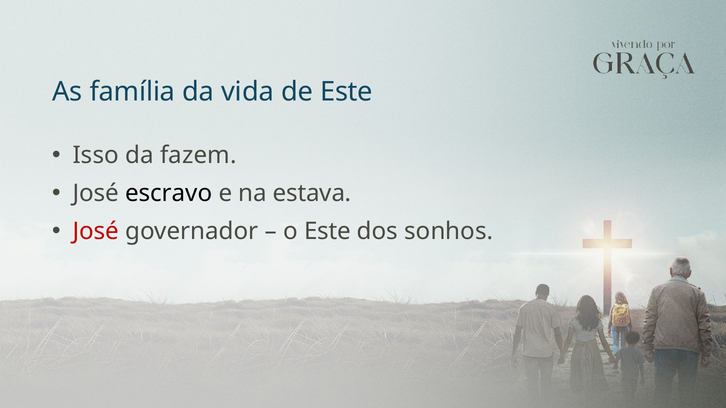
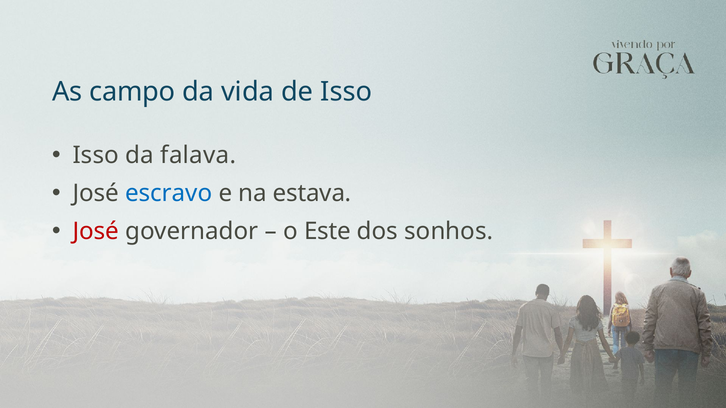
família: família -> campo (132, 92)
de Este: Este -> Isso (346, 92)
fazem: fazem -> falava (198, 155)
escravo colour: black -> blue (169, 194)
